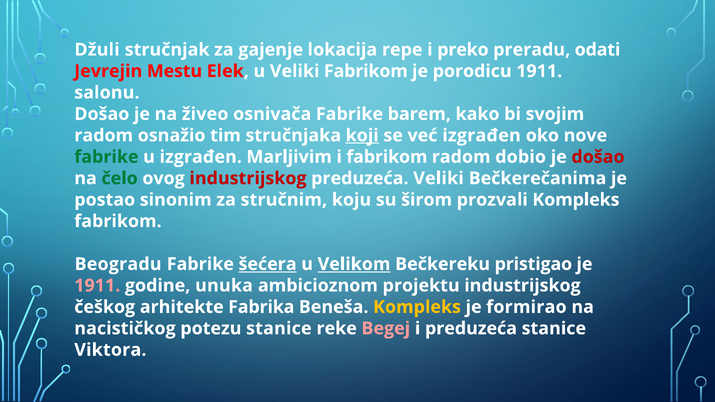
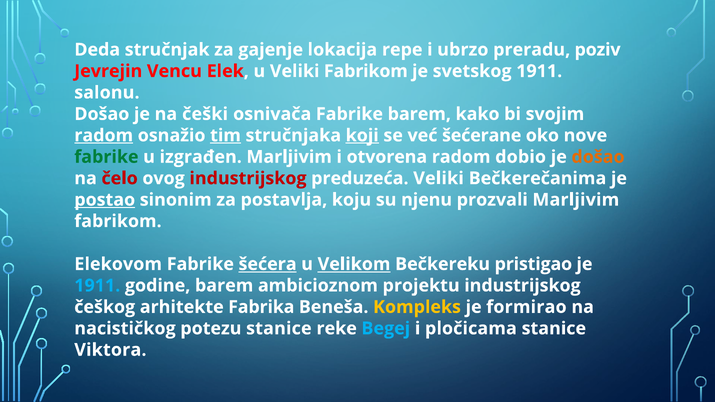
Džuli: Džuli -> Deda (97, 50)
preko: preko -> ubrzo (463, 50)
odati: odati -> poziv (598, 50)
Mestu: Mestu -> Vencu (174, 71)
porodicu: porodicu -> svetskog (472, 71)
živeo: živeo -> češki (205, 114)
radom underline: none -> present (104, 136)
tim underline: none -> present (225, 136)
već izgrađen: izgrađen -> šećerane (482, 136)
i fabrikom: fabrikom -> otvorena (387, 157)
došao colour: red -> orange (598, 157)
čelo colour: green -> red (120, 178)
postao underline: none -> present (105, 200)
stručnim: stručnim -> postavlja (284, 200)
širom: širom -> njenu (427, 200)
prozvali Kompleks: Kompleks -> Marljivim (576, 200)
Beogradu: Beogradu -> Elekovom (118, 264)
1911 colour: pink -> light blue (97, 286)
godine unuka: unuka -> barem (224, 286)
Begej colour: pink -> light blue (386, 329)
i preduzeća: preduzeća -> pločicama (471, 329)
